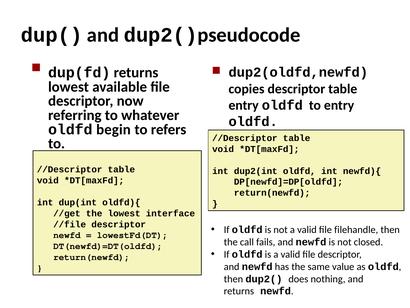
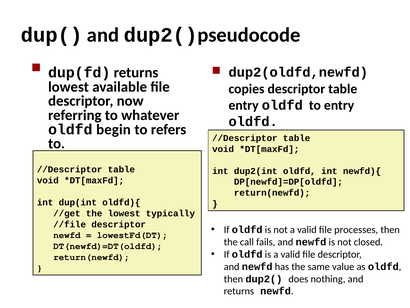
interface: interface -> typically (170, 213)
filehandle: filehandle -> processes (356, 229)
